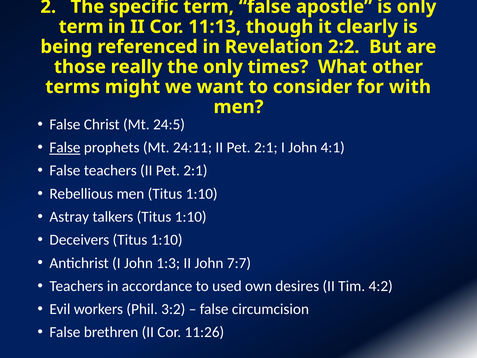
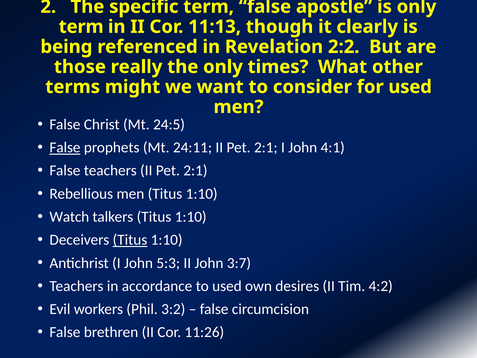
for with: with -> used (410, 87)
Astray: Astray -> Watch (69, 217)
Titus underline: none -> present (130, 240)
1:3: 1:3 -> 5:3 (168, 263)
7:7: 7:7 -> 3:7 (239, 263)
